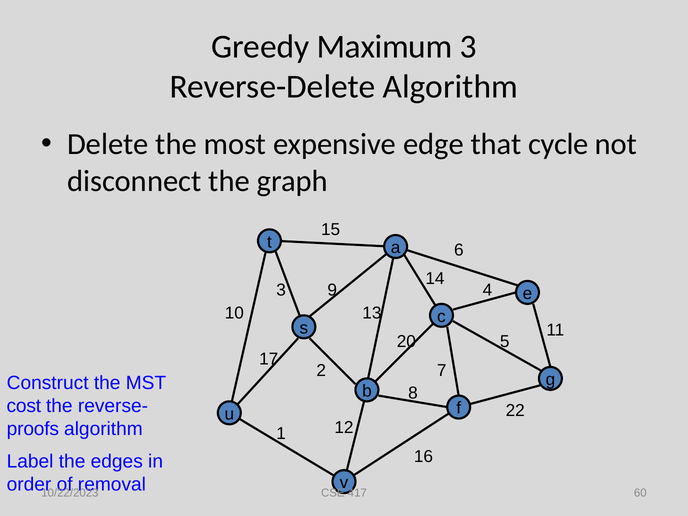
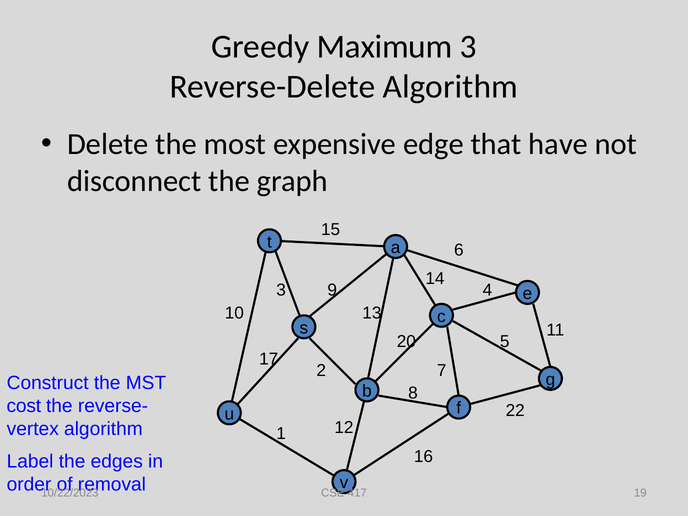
cycle: cycle -> have (558, 144)
proofs: proofs -> vertex (33, 429)
60: 60 -> 19 (640, 493)
